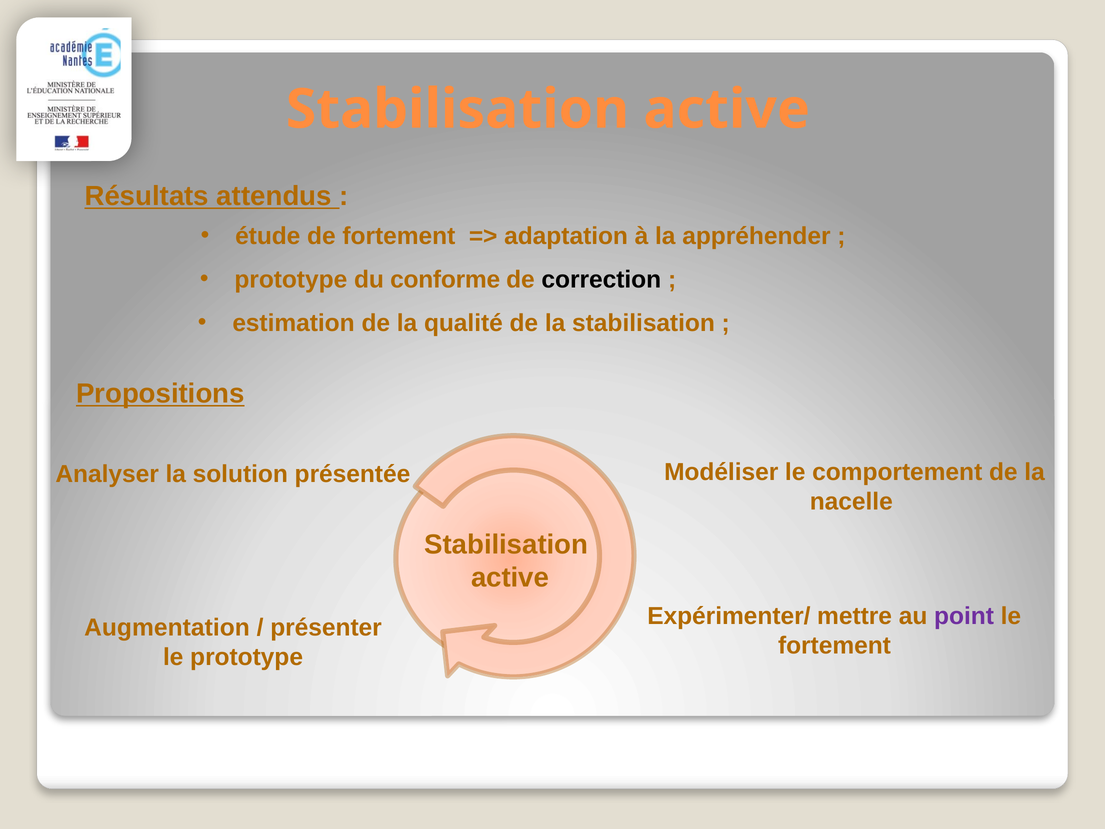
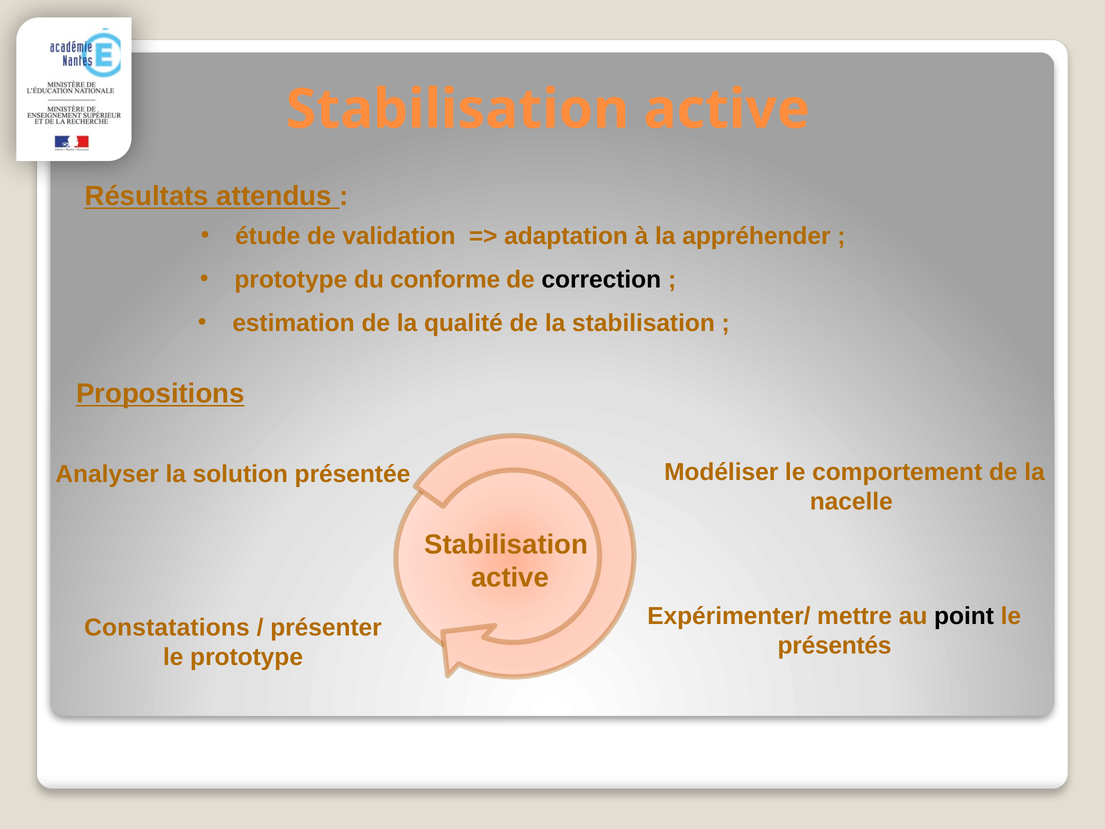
de fortement: fortement -> validation (399, 236)
point colour: purple -> black (964, 616)
Augmentation: Augmentation -> Constatations (167, 628)
fortement: fortement -> présentés (835, 645)
